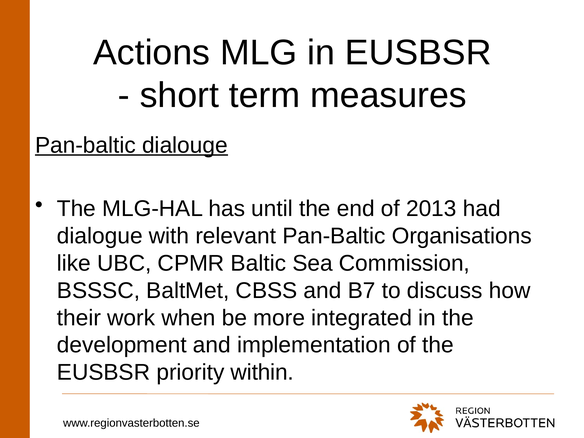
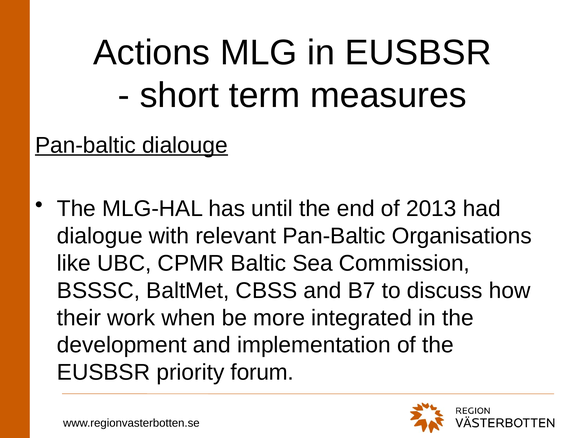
within: within -> forum (262, 372)
